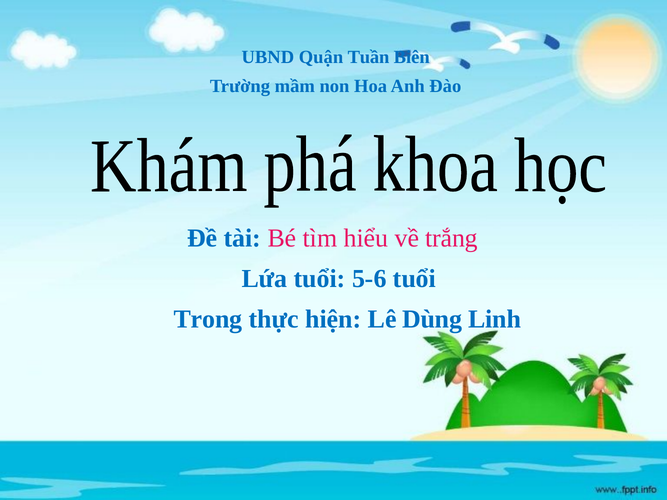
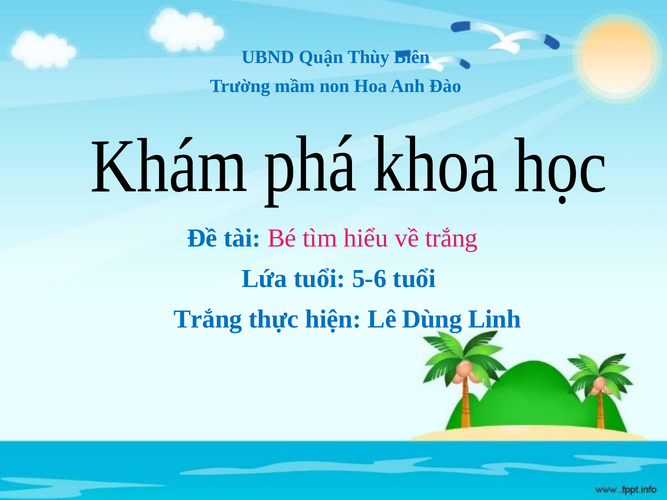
Tuần: Tuần -> Thùy (368, 57)
Trong: Trong -> Trắng (208, 319)
